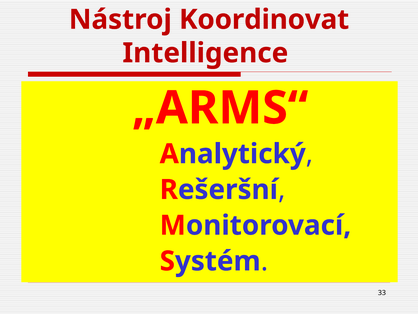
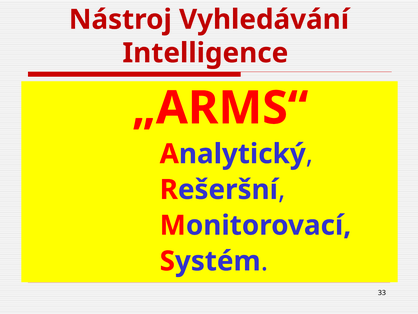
Koordinovat: Koordinovat -> Vyhledávání (264, 20)
